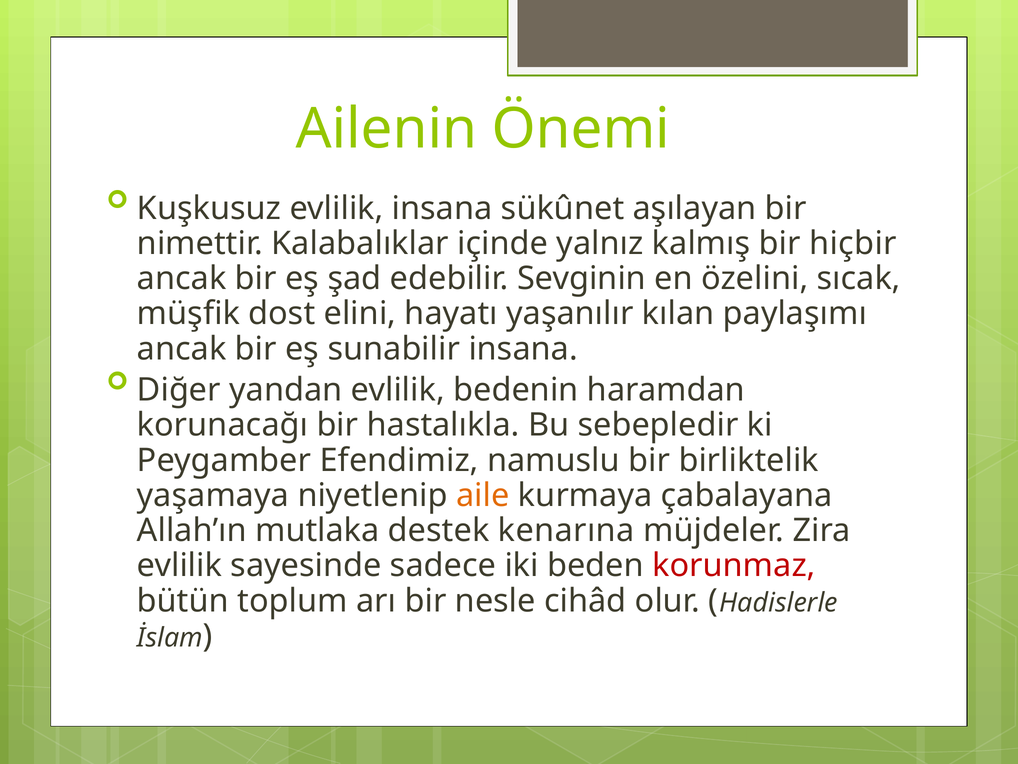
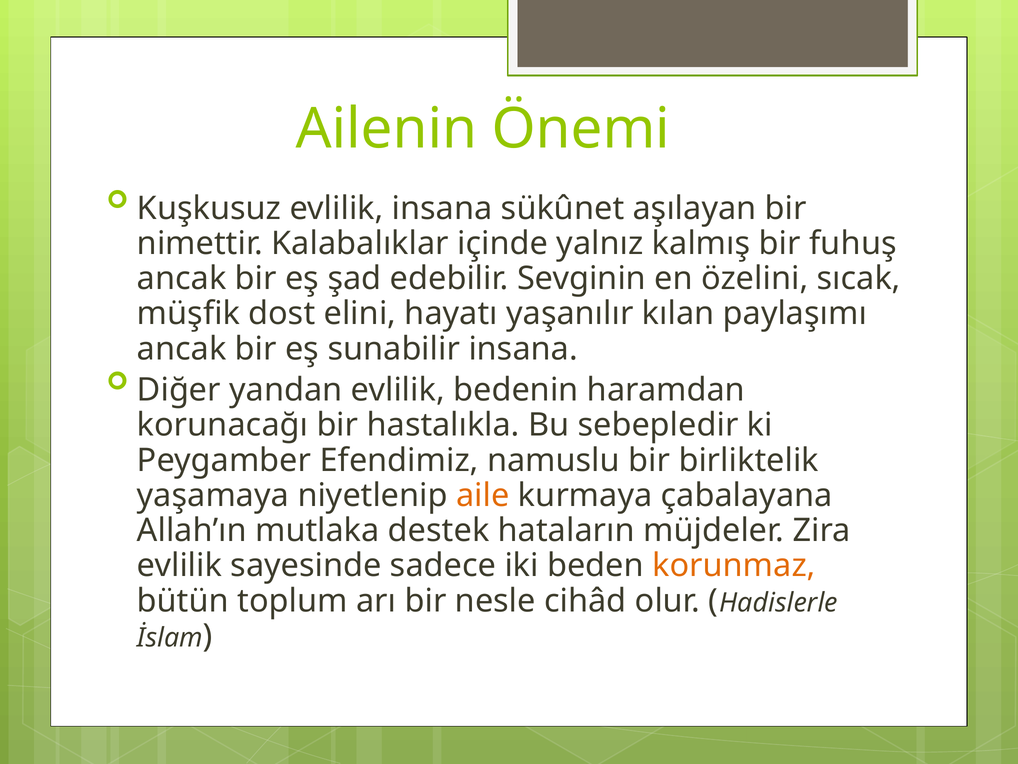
hiçbir: hiçbir -> fuhuş (853, 243)
kenarına: kenarına -> hataların (566, 530)
korunmaz colour: red -> orange (734, 565)
